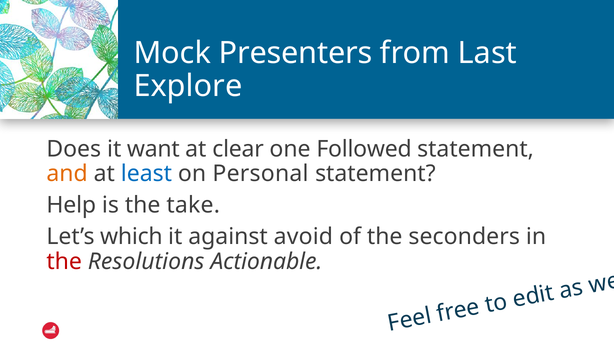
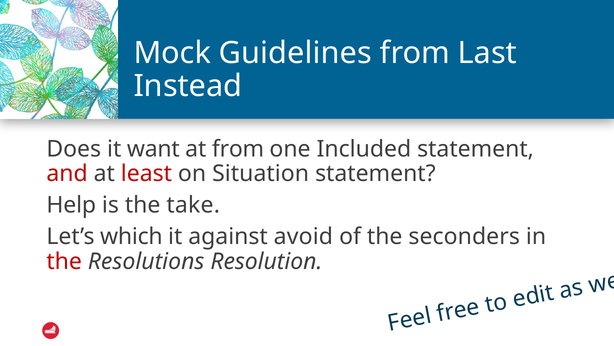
Presenters: Presenters -> Guidelines (295, 53)
Explore: Explore -> Instead (188, 86)
at clear: clear -> from (238, 149)
Followed: Followed -> Included (364, 149)
and colour: orange -> red (67, 174)
least colour: blue -> red (146, 174)
Personal: Personal -> Situation (261, 174)
Actionable: Actionable -> Resolution (266, 261)
